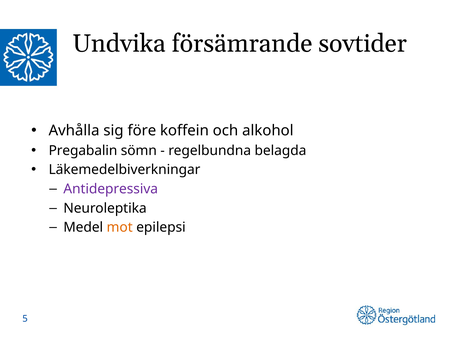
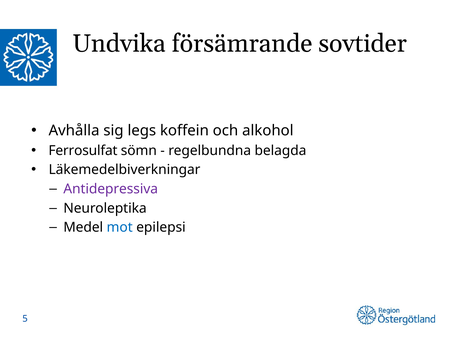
före: före -> legs (142, 131)
Pregabalin: Pregabalin -> Ferrosulfat (83, 150)
mot colour: orange -> blue (120, 227)
